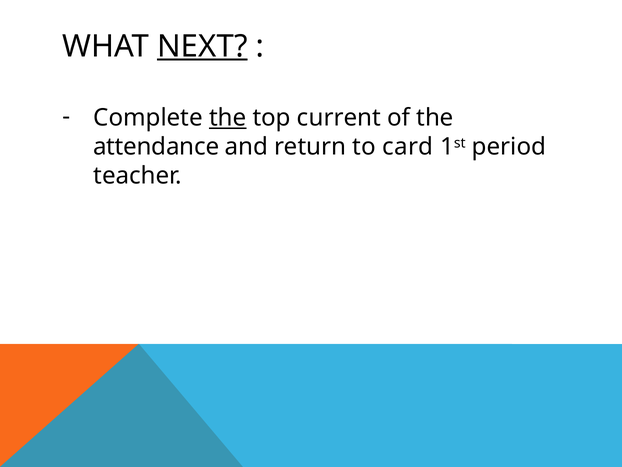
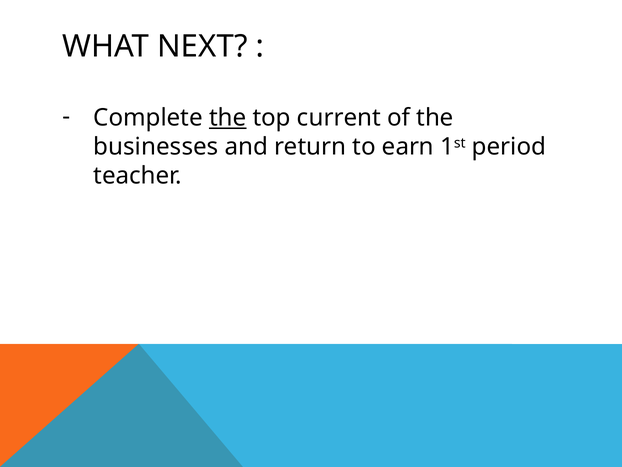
NEXT underline: present -> none (202, 46)
attendance: attendance -> businesses (156, 147)
card: card -> earn (408, 147)
